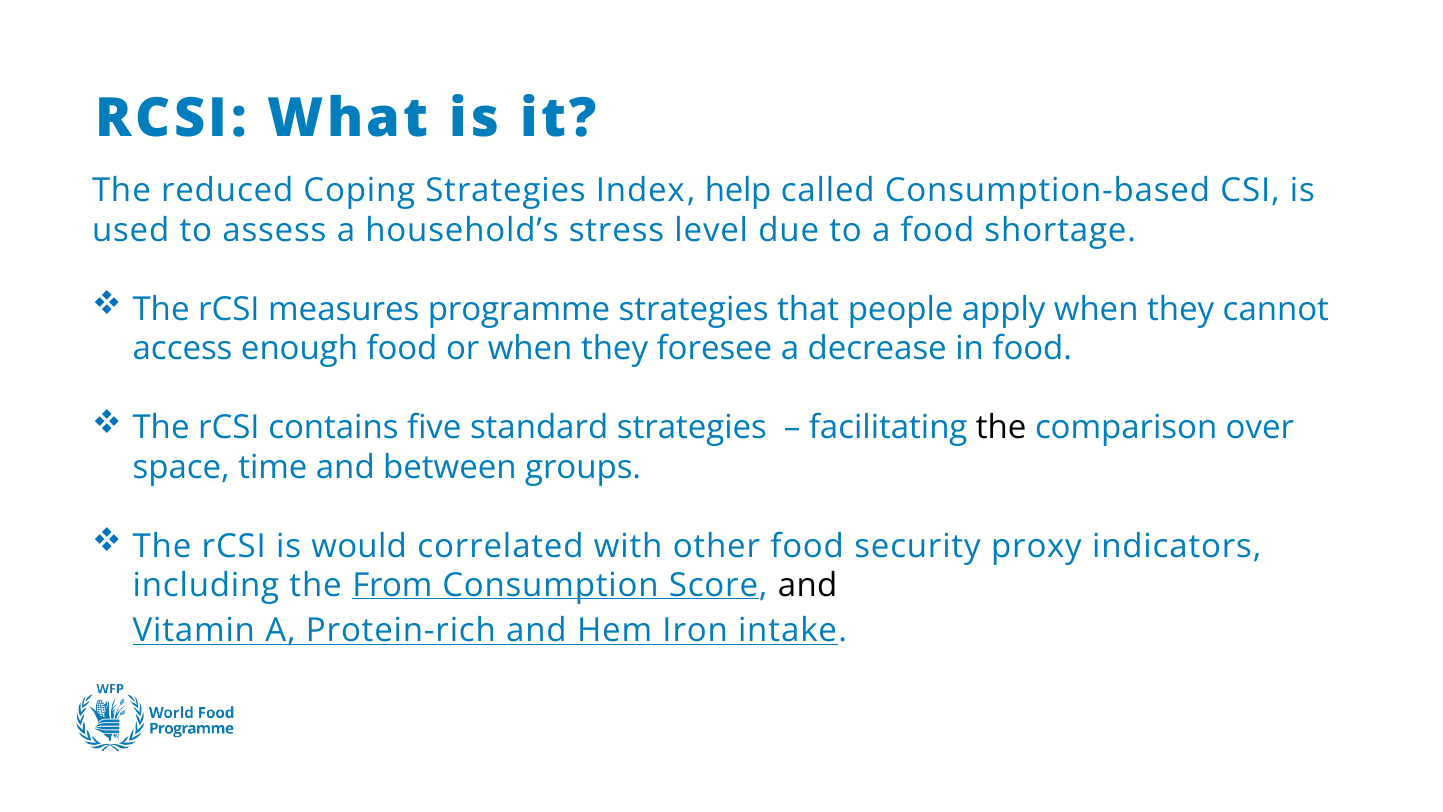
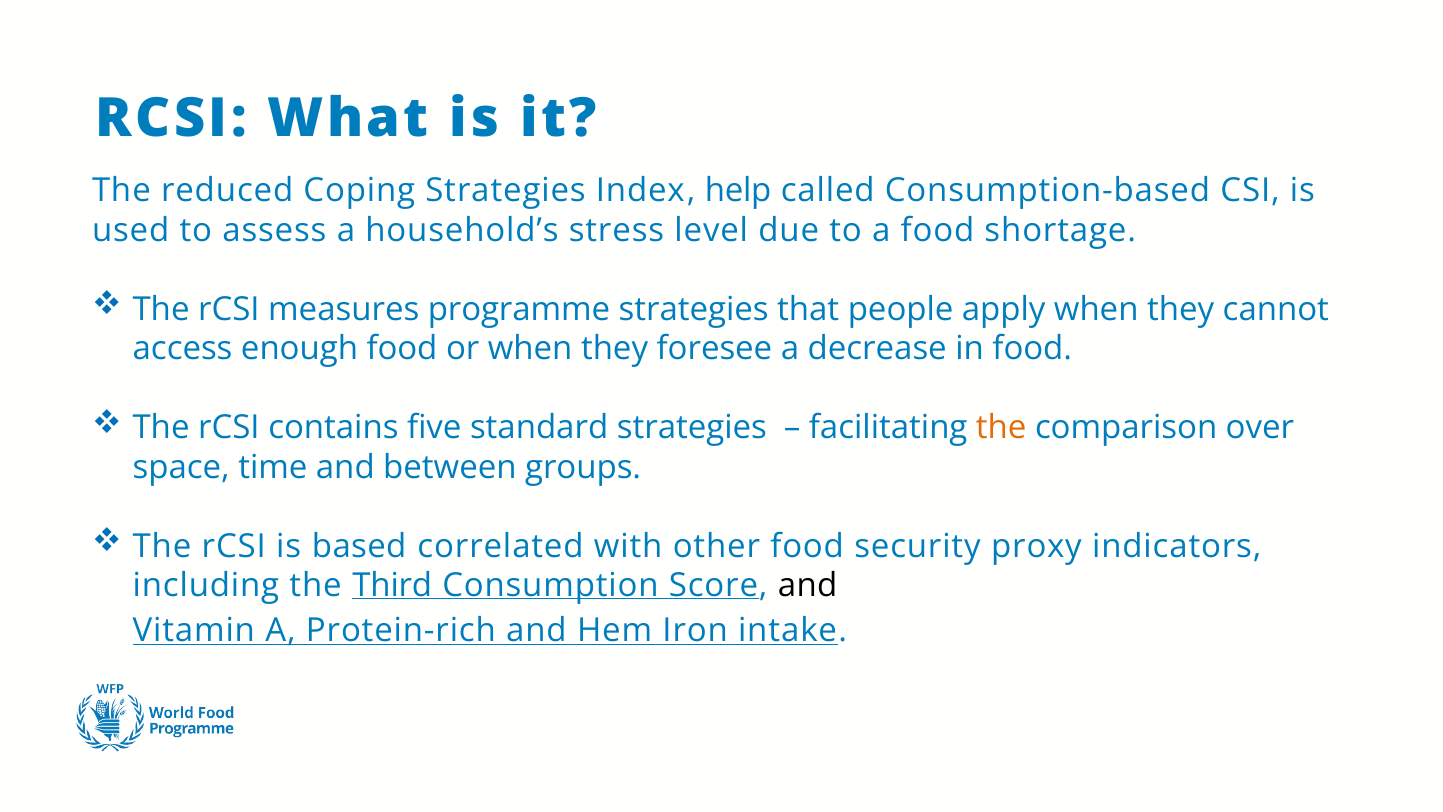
the colour: black -> orange (1001, 428)
would: would -> based (359, 546)
From: From -> Third (392, 586)
